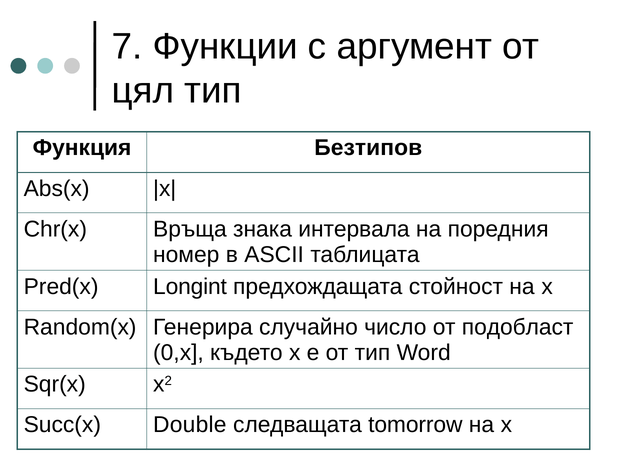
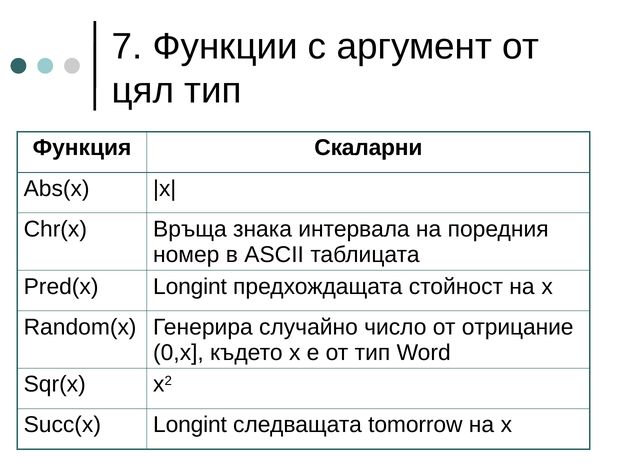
Безтипов: Безтипов -> Скаларни (368, 148)
подобласт: подобласт -> отрицание (518, 327)
Succ(x Double: Double -> Longint (190, 425)
